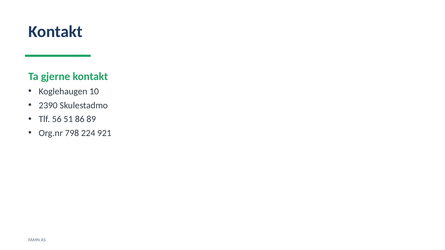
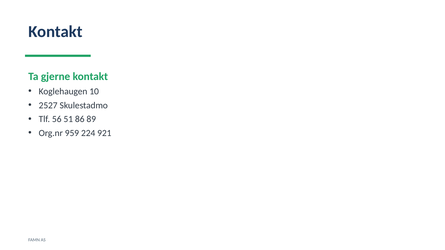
2390: 2390 -> 2527 (48, 105)
798: 798 -> 959 (72, 133)
